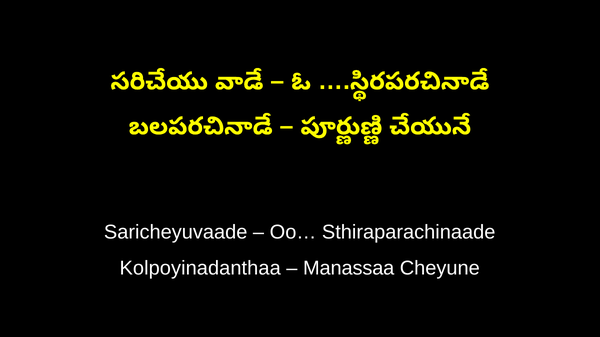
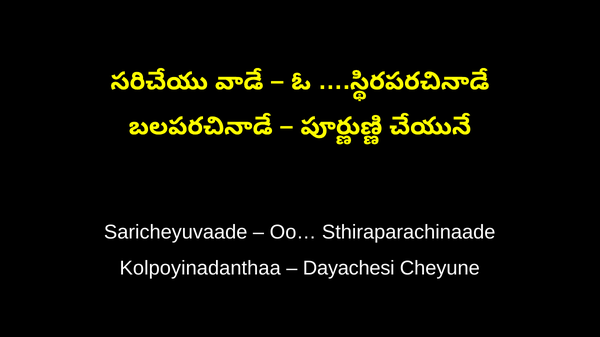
Manassaa: Manassaa -> Dayachesi (349, 268)
